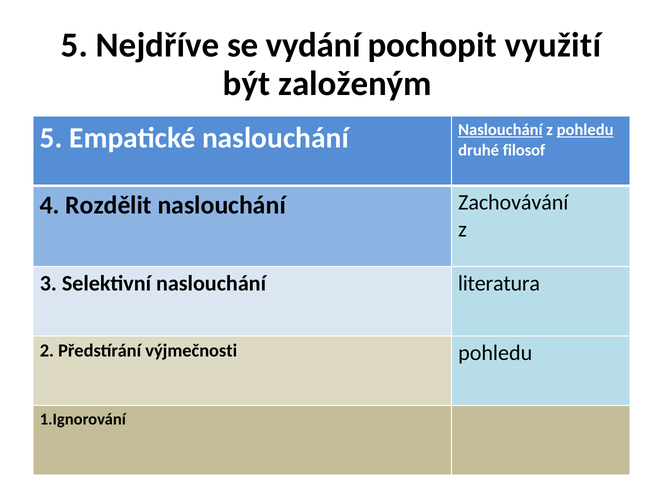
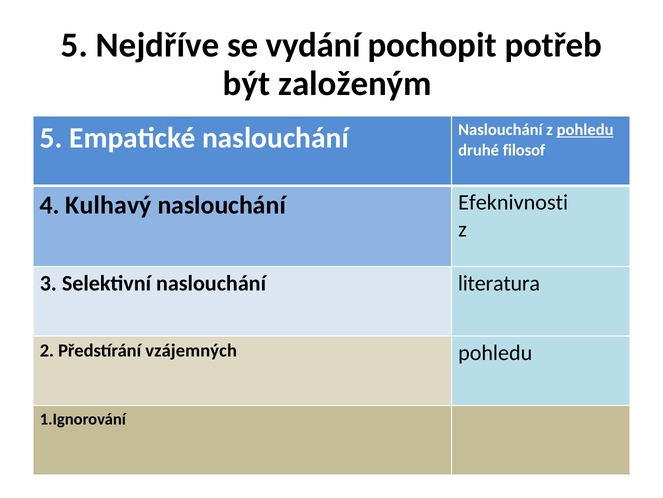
využití: využití -> potřeb (553, 45)
Naslouchání underline: present -> none (500, 130)
Rozdělit: Rozdělit -> Kulhavý (109, 205)
Zachovávání: Zachovávání -> Efeknivnosti (513, 202)
výjmečnosti: výjmečnosti -> vzájemných (191, 350)
